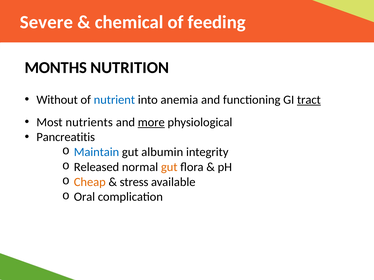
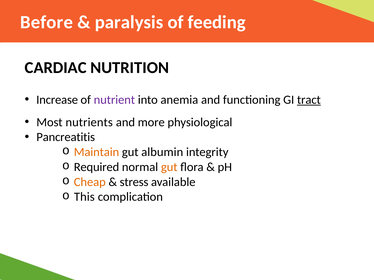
Severe: Severe -> Before (47, 22)
chemical: chemical -> paralysis (129, 22)
MONTHS: MONTHS -> CARDIAC (56, 68)
Without: Without -> Increase (57, 100)
nutrient colour: blue -> purple (114, 100)
more underline: present -> none (151, 122)
Maintain colour: blue -> orange (96, 152)
Released: Released -> Required (97, 167)
Oral: Oral -> This (84, 197)
